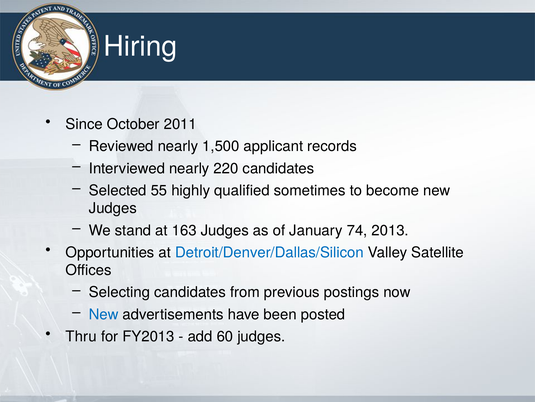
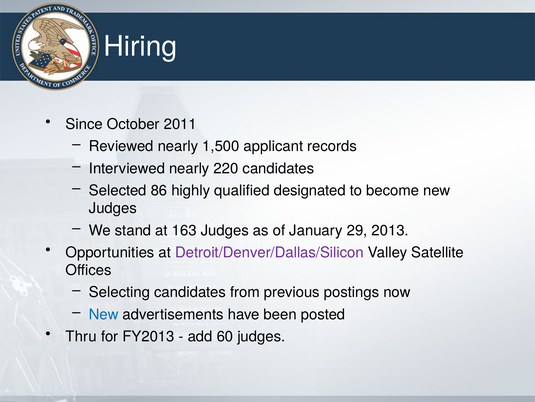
55: 55 -> 86 (159, 190)
sometimes: sometimes -> designated (310, 190)
74: 74 -> 29 (357, 230)
Detroit/Denver/Dallas/Silicon colour: blue -> purple (269, 252)
